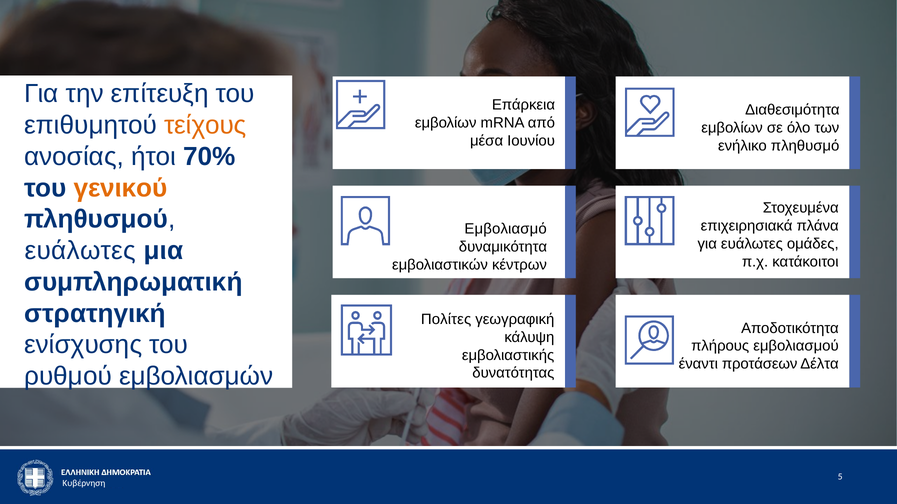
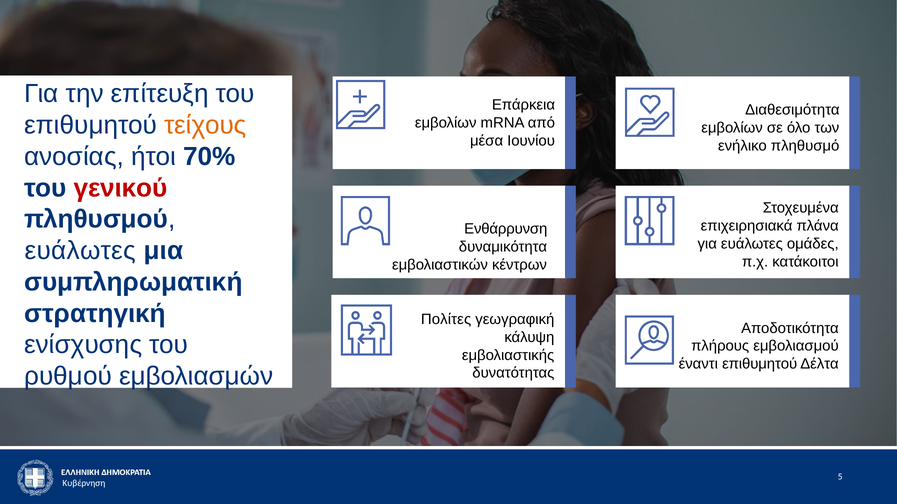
γενικού colour: orange -> red (120, 188)
Εμβολιασμό: Εμβολιασμό -> Ενθάρρυνση (506, 229)
έναντι προτάσεων: προτάσεων -> επιθυμητού (760, 364)
